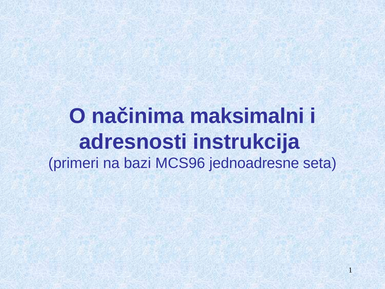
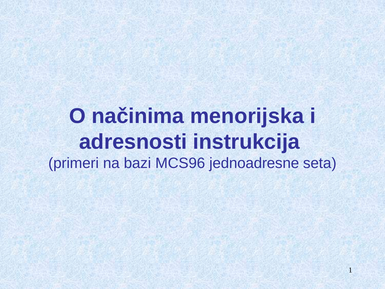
maksimalni: maksimalni -> menorijska (247, 116)
